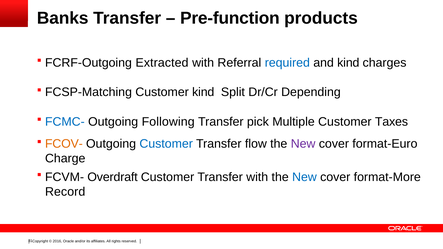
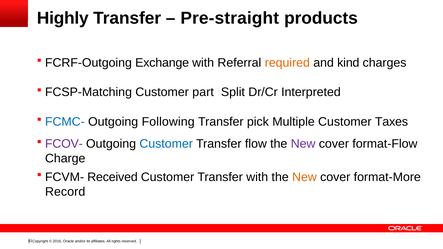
Banks: Banks -> Highly (63, 18)
Pre-function: Pre-function -> Pre-straight (230, 18)
Extracted: Extracted -> Exchange (162, 63)
required colour: blue -> orange (287, 63)
Customer kind: kind -> part (203, 92)
Depending: Depending -> Interpreted (311, 92)
FCOV- colour: orange -> purple (64, 144)
format-Euro: format-Euro -> format-Flow (385, 144)
Overdraft: Overdraft -> Received (113, 177)
New colour: blue -> orange (304, 177)
